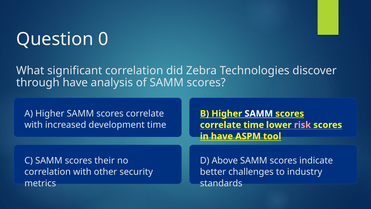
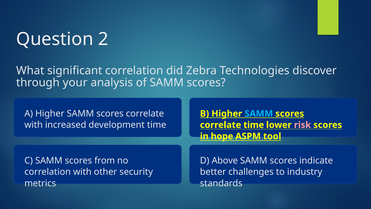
0: 0 -> 2 (103, 39)
through have: have -> your (75, 82)
SAMM colour: white -> light blue (259, 113)
in have: have -> hope (222, 136)
their: their -> from (105, 160)
